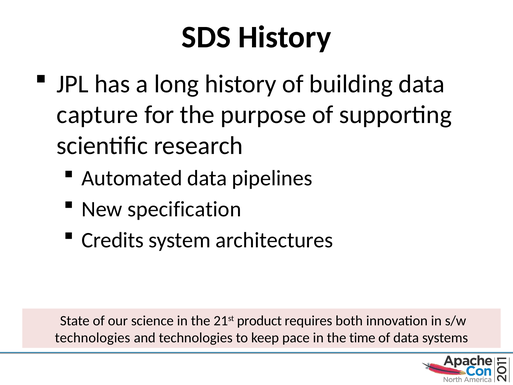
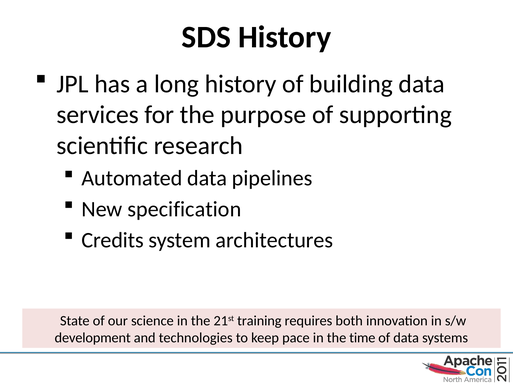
capture: capture -> services (98, 115)
product: product -> training (259, 320)
technologies: technologies -> development (93, 338)
